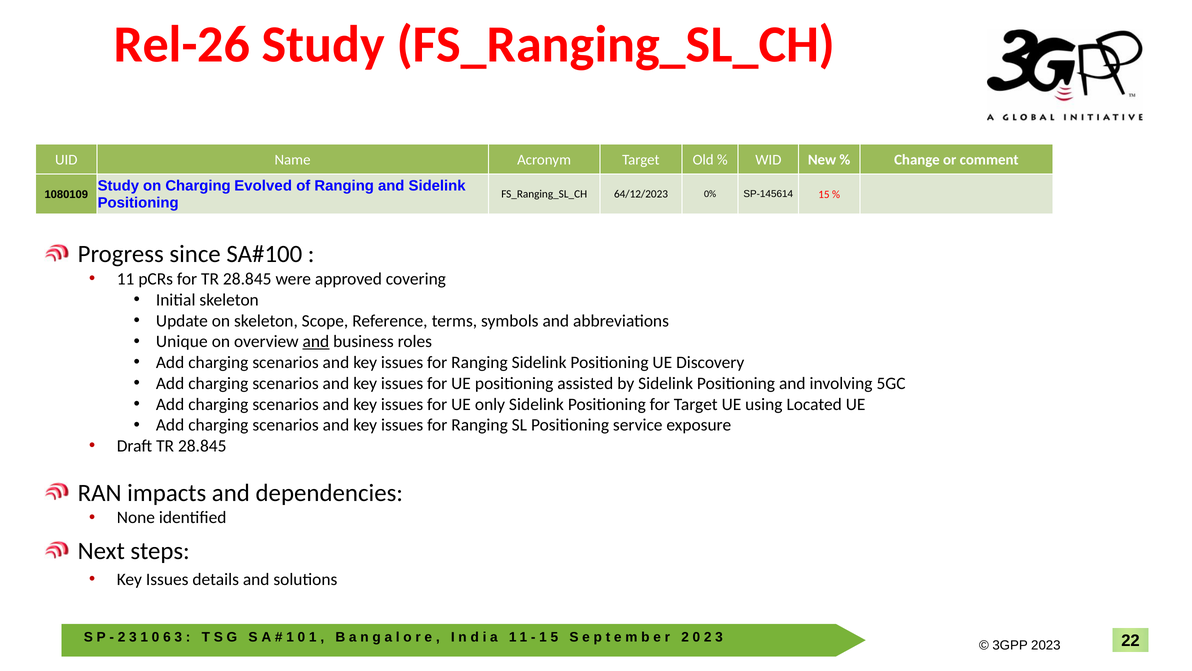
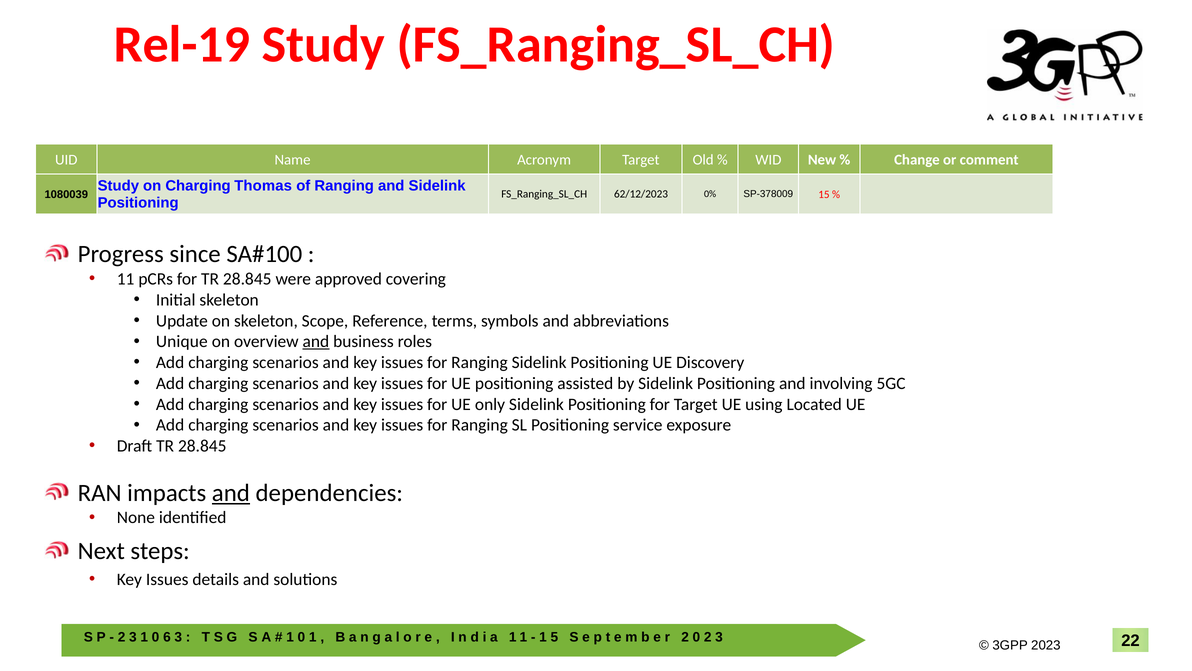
Rel-26: Rel-26 -> Rel-19 (182, 45)
Evolved: Evolved -> Thomas (263, 186)
1080109: 1080109 -> 1080039 (66, 195)
64/12/2023: 64/12/2023 -> 62/12/2023 (641, 194)
SP-145614: SP-145614 -> SP-378009 (768, 194)
and underline: none -> present (231, 493)
